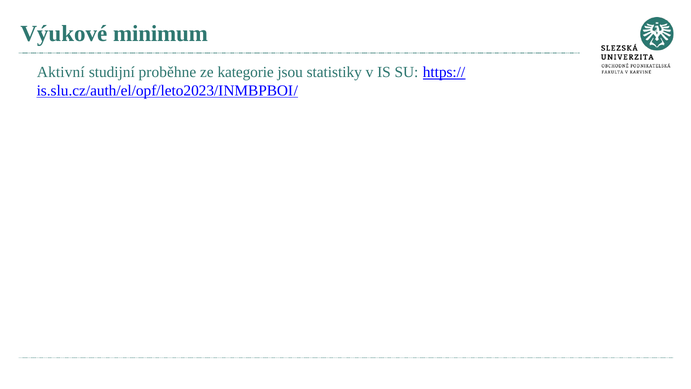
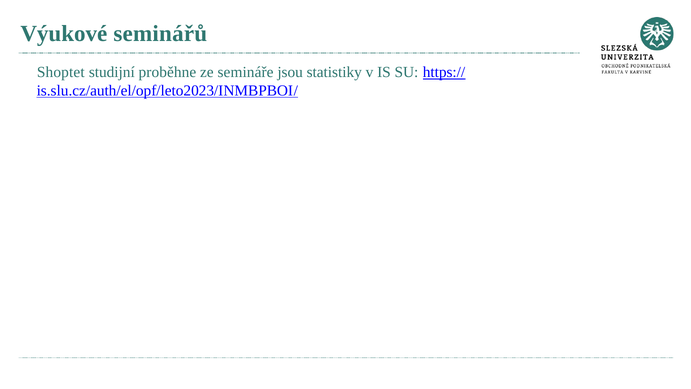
minimum: minimum -> seminářů (160, 34)
Aktivní: Aktivní -> Shoptet (61, 72)
kategorie: kategorie -> semináře (246, 72)
